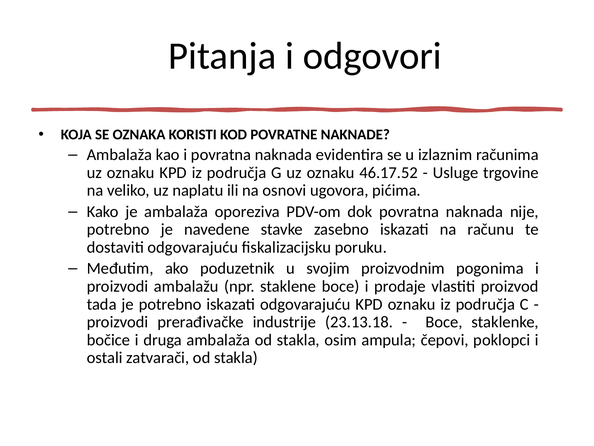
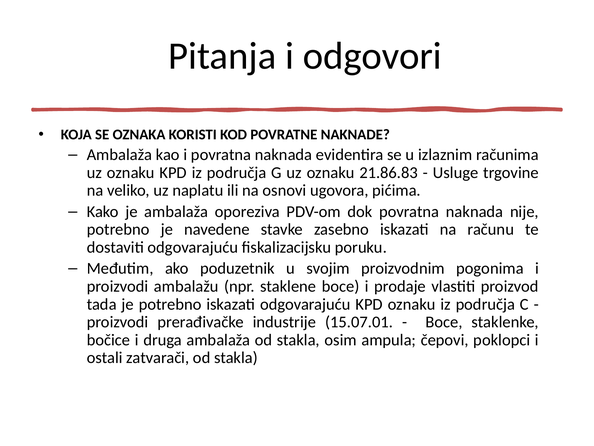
46.17.52: 46.17.52 -> 21.86.83 (389, 172)
23.13.18: 23.13.18 -> 15.07.01 (359, 322)
